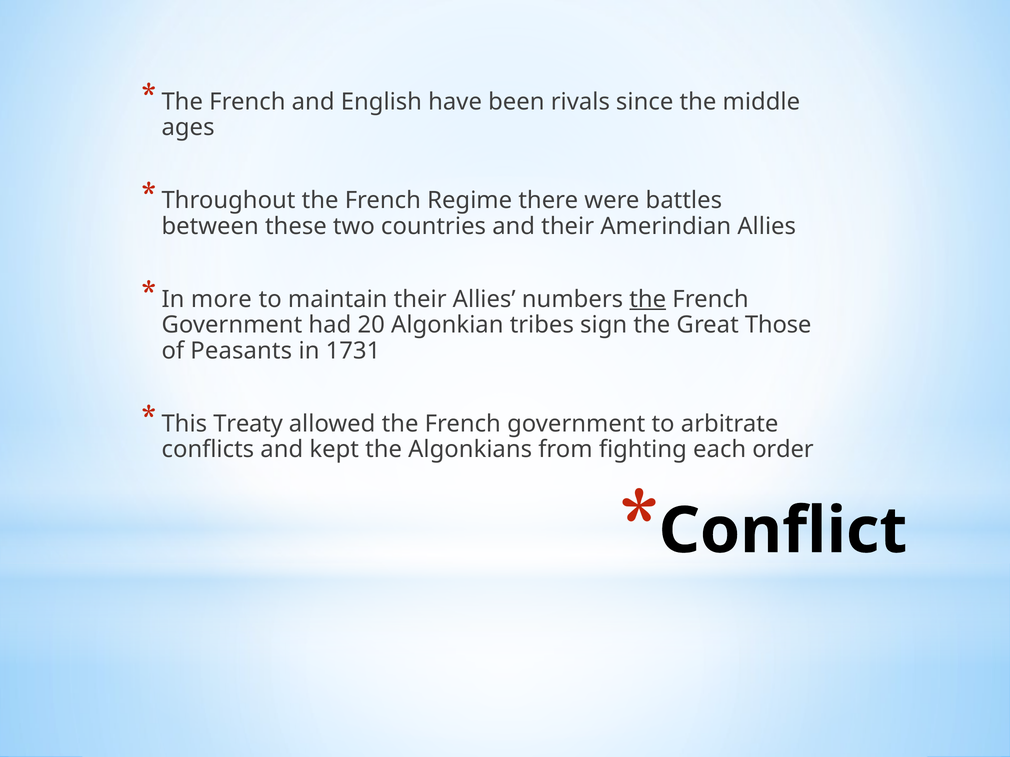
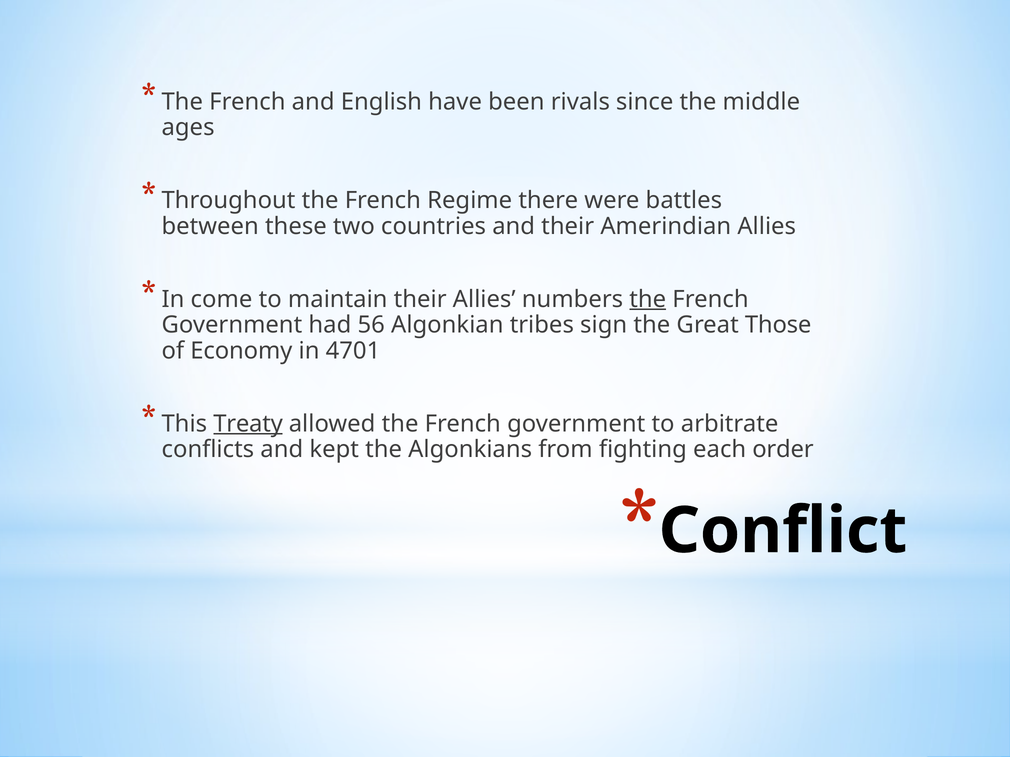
more: more -> come (221, 299)
20: 20 -> 56 (371, 325)
Peasants: Peasants -> Economy (241, 351)
1731: 1731 -> 4701 (353, 351)
Treaty underline: none -> present (248, 424)
